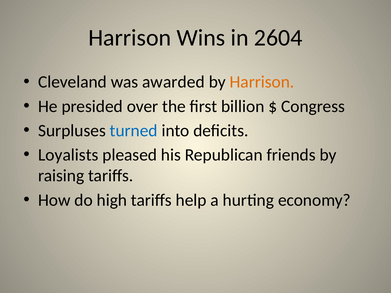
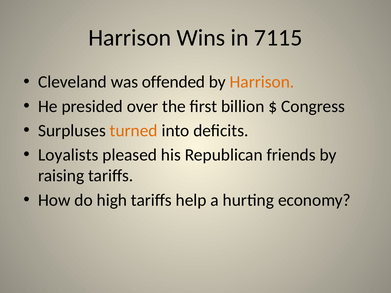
2604: 2604 -> 7115 (278, 38)
awarded: awarded -> offended (174, 82)
turned colour: blue -> orange (134, 131)
